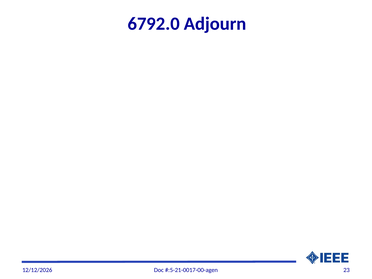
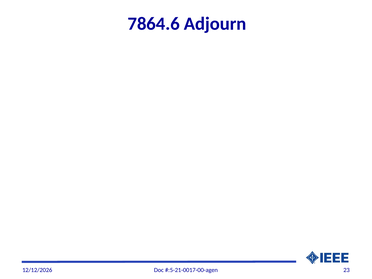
6792.0: 6792.0 -> 7864.6 (154, 24)
